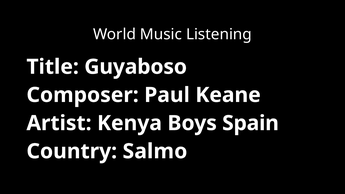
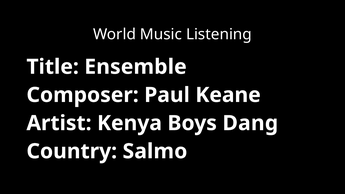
Guyaboso: Guyaboso -> Ensemble (135, 67)
Spain: Spain -> Dang (250, 123)
